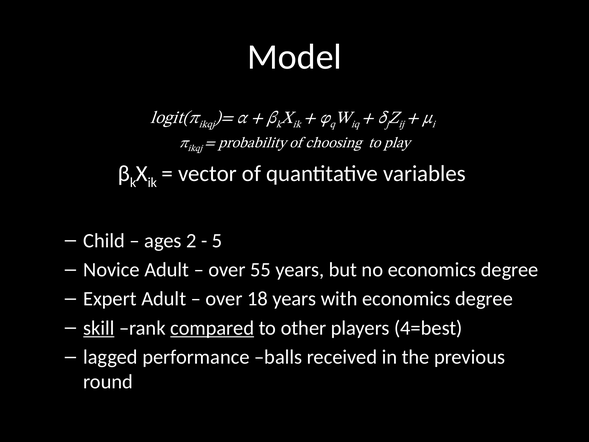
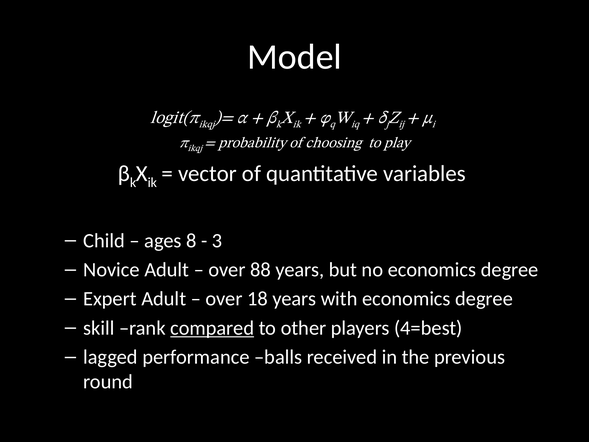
2: 2 -> 8 (191, 240)
5: 5 -> 3 (217, 240)
55: 55 -> 88 (260, 270)
skill underline: present -> none (99, 328)
